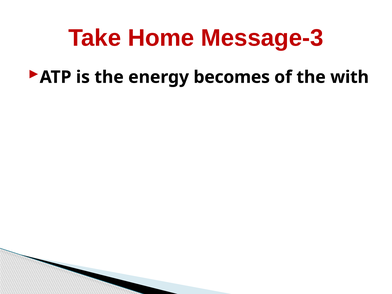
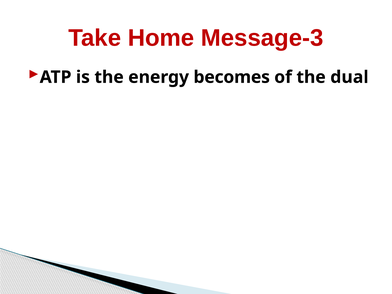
with: with -> dual (349, 77)
